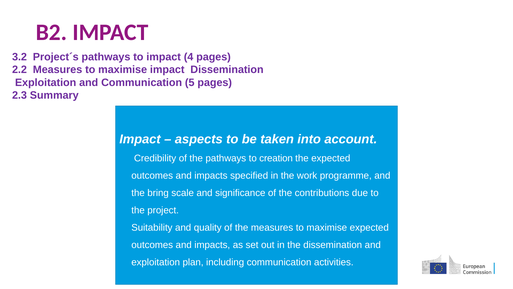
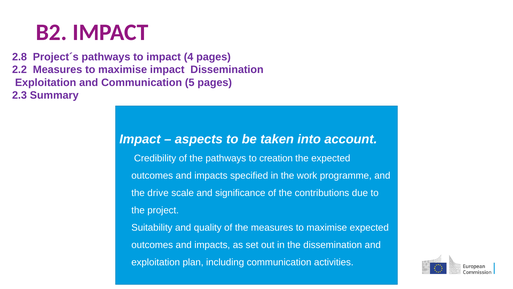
3.2: 3.2 -> 2.8 (20, 57)
bring: bring -> drive (158, 193)
